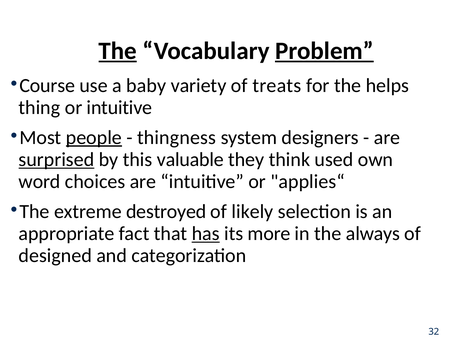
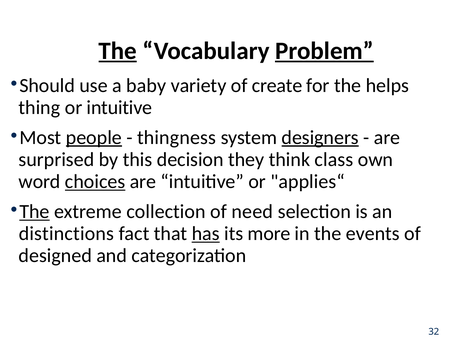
Course: Course -> Should (47, 86)
treats: treats -> create (277, 86)
designers underline: none -> present (320, 138)
surprised underline: present -> none (56, 160)
valuable: valuable -> decision (190, 160)
used: used -> class (334, 160)
choices underline: none -> present (95, 182)
The underline: none -> present (35, 212)
destroyed: destroyed -> collection (166, 212)
likely: likely -> need (252, 212)
appropriate: appropriate -> distinctions (66, 234)
always: always -> events (373, 234)
